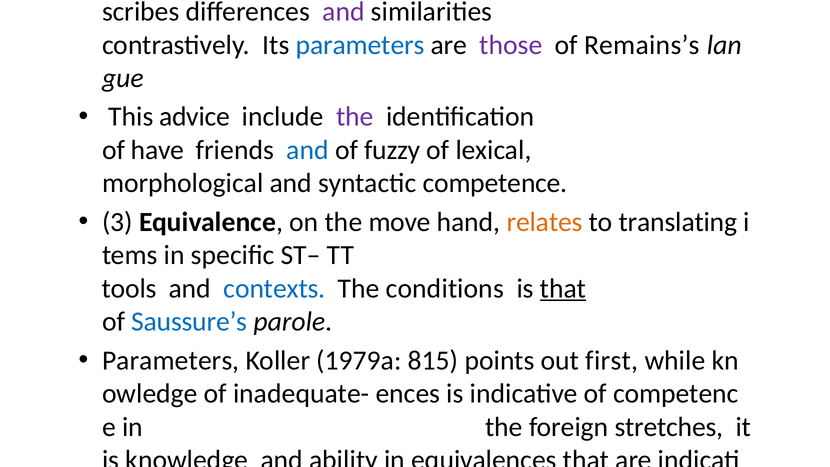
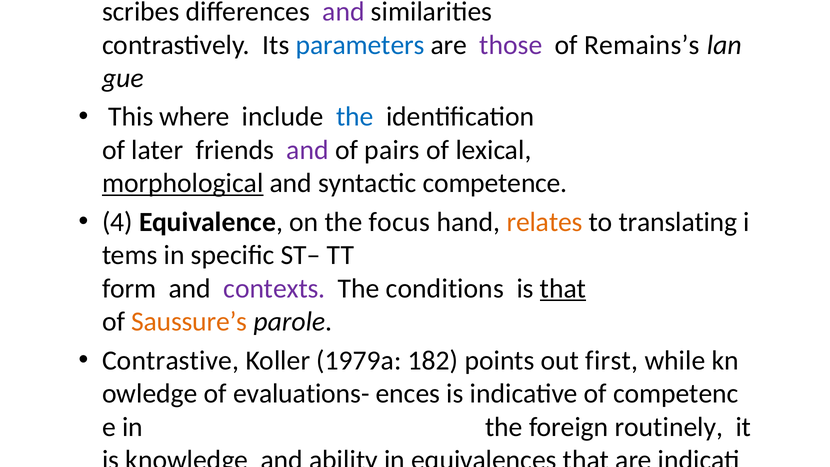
advice: advice -> where (195, 117)
the colour: purple -> blue (355, 117)
have: have -> later (157, 150)
and colour: blue -> purple (308, 150)
fuzzy: fuzzy -> pairs (392, 150)
morphological underline: none -> present (183, 183)
3: 3 -> 4 (117, 222)
move: move -> focus (399, 222)
tools: tools -> form (129, 288)
contexts colour: blue -> purple (274, 288)
Saussure’s colour: blue -> orange (189, 322)
Parameters: Parameters -> Contrastive (171, 360)
815: 815 -> 182 (433, 360)
inadequate-: inadequate- -> evaluations- (301, 394)
stretches: stretches -> routinely (669, 427)
